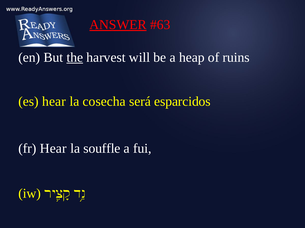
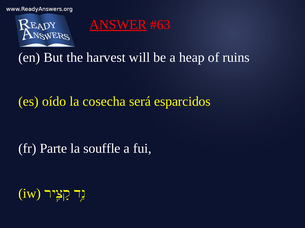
the underline: present -> none (75, 58)
es hear: hear -> oído (54, 102)
fr Hear: Hear -> Parte (53, 149)
